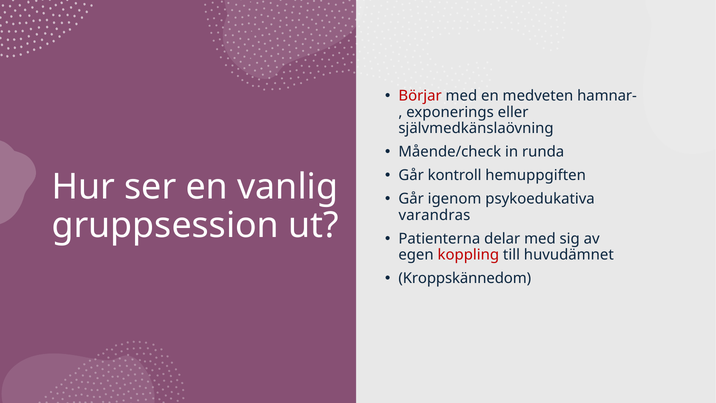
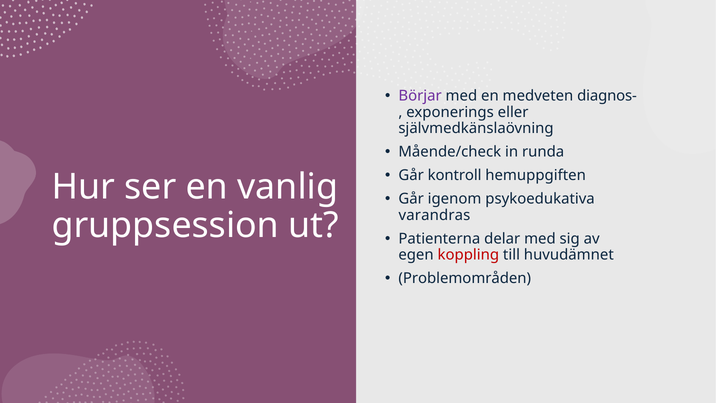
Börjar colour: red -> purple (420, 96)
hamnar-: hamnar- -> diagnos- (607, 96)
Kroppskännedom: Kroppskännedom -> Problemområden (465, 278)
